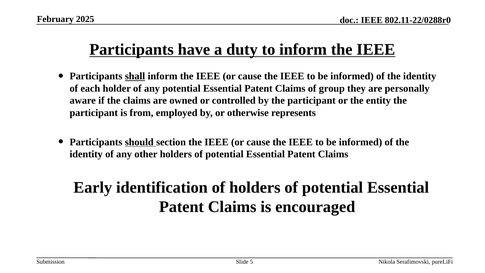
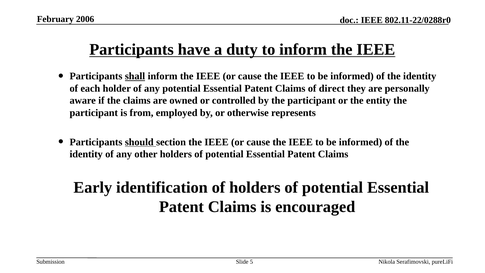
2025: 2025 -> 2006 (85, 19)
group: group -> direct (332, 88)
